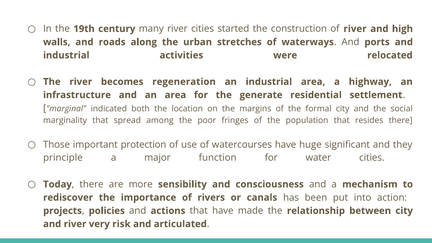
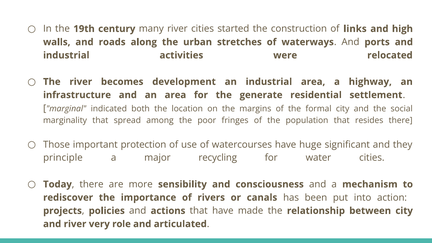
of river: river -> links (355, 29)
regeneration: regeneration -> development (184, 82)
function: function -> recycling (218, 158)
risk: risk -> role (122, 224)
